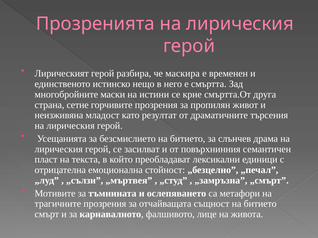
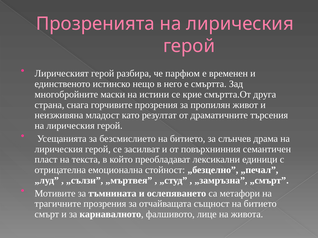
маскира: маскира -> парфюм (183, 74)
сетне: сетне -> снага (78, 105)
